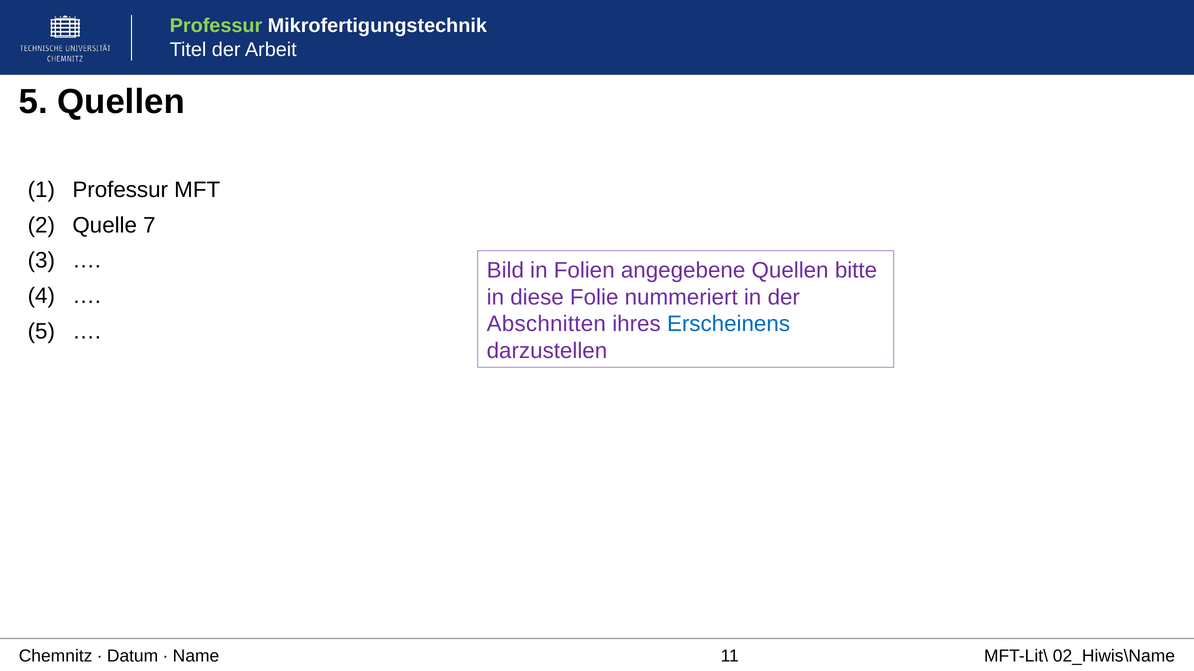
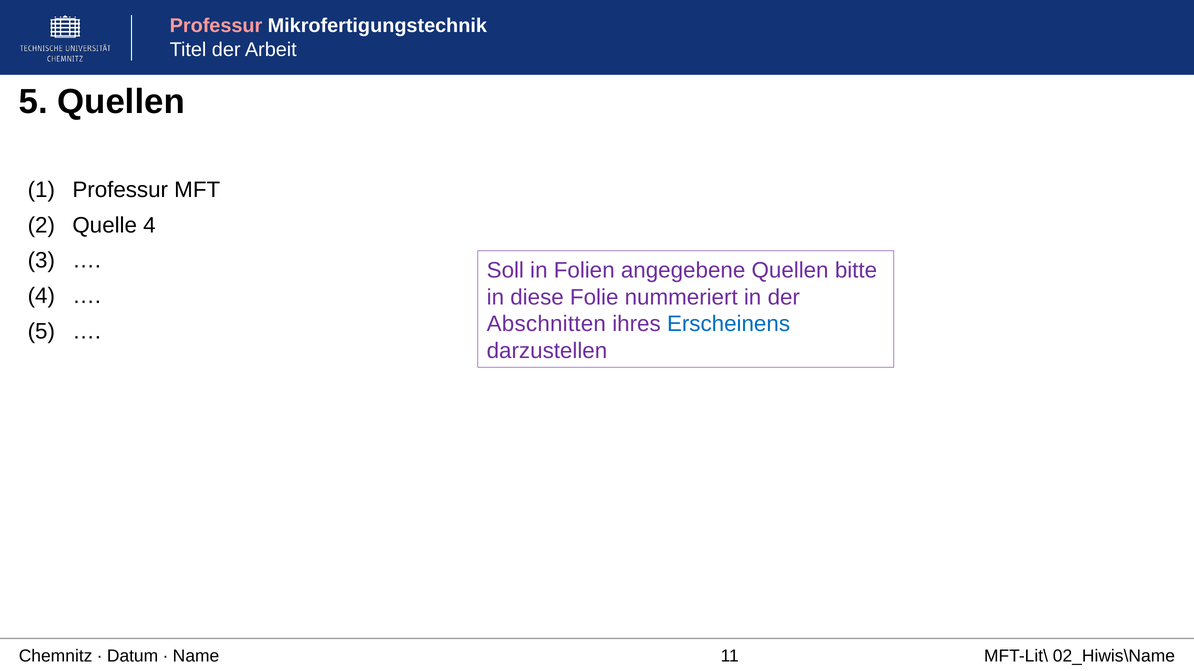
Professur colour: light green -> pink (216, 26)
Quelle 7: 7 -> 4 (149, 225)
Bild: Bild -> Soll (505, 271)
